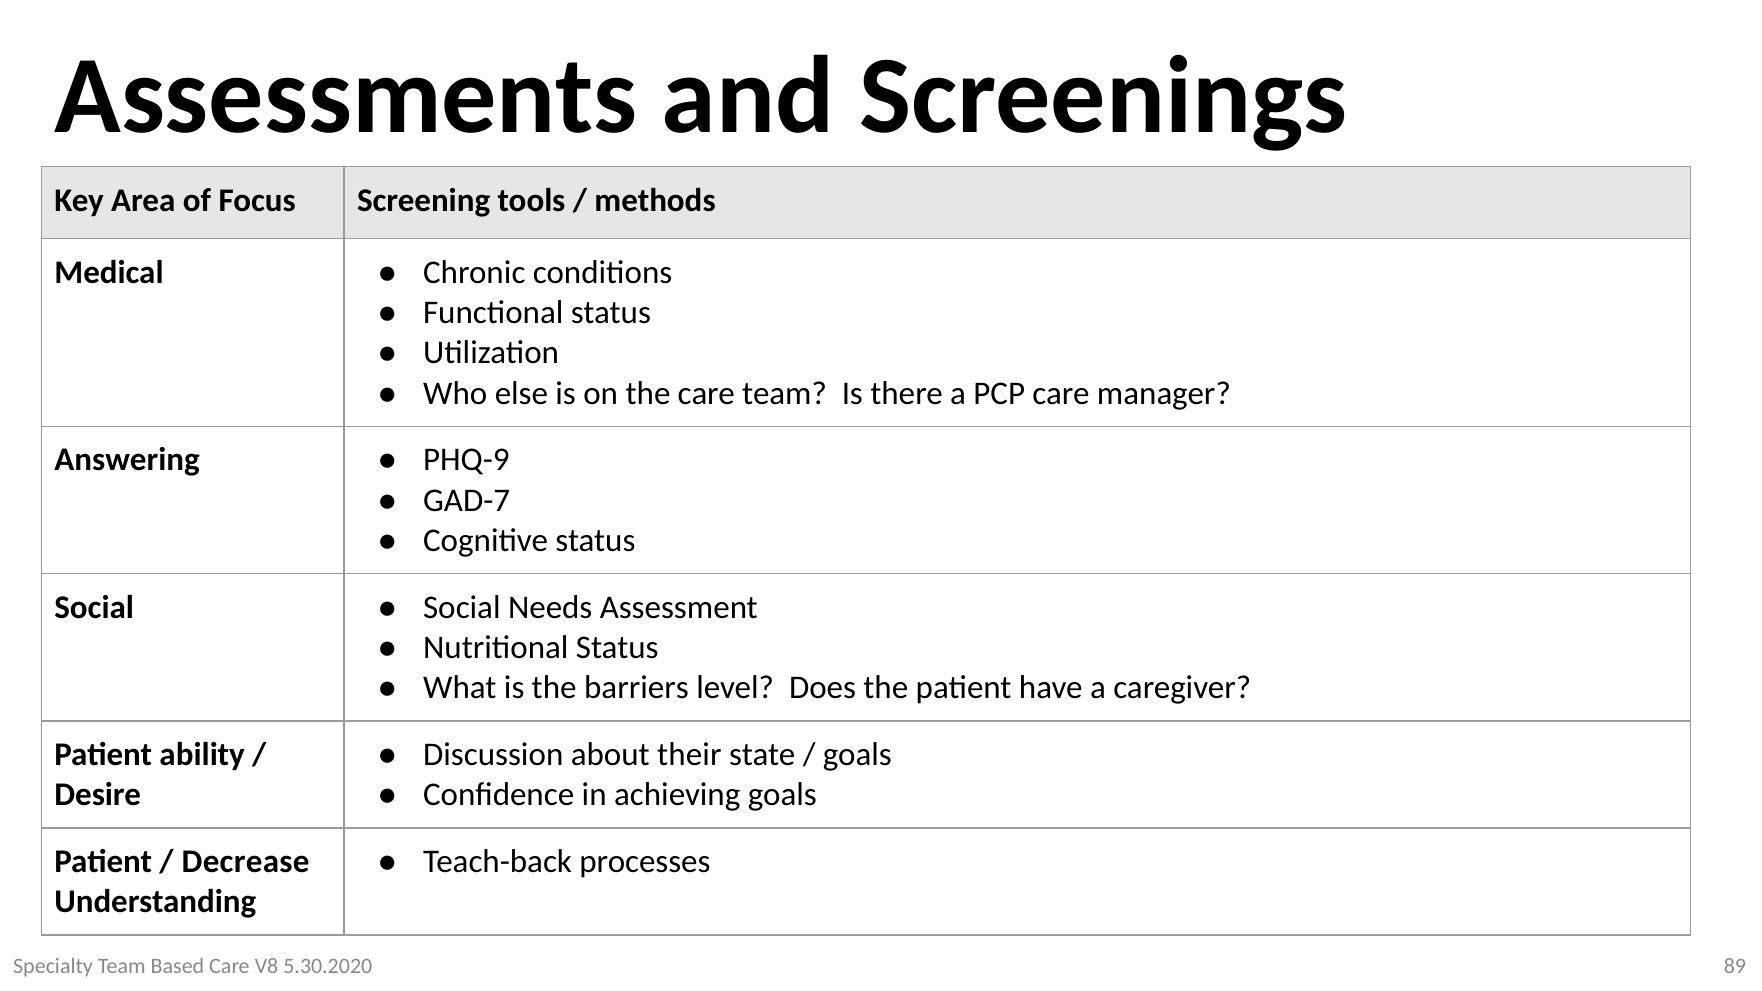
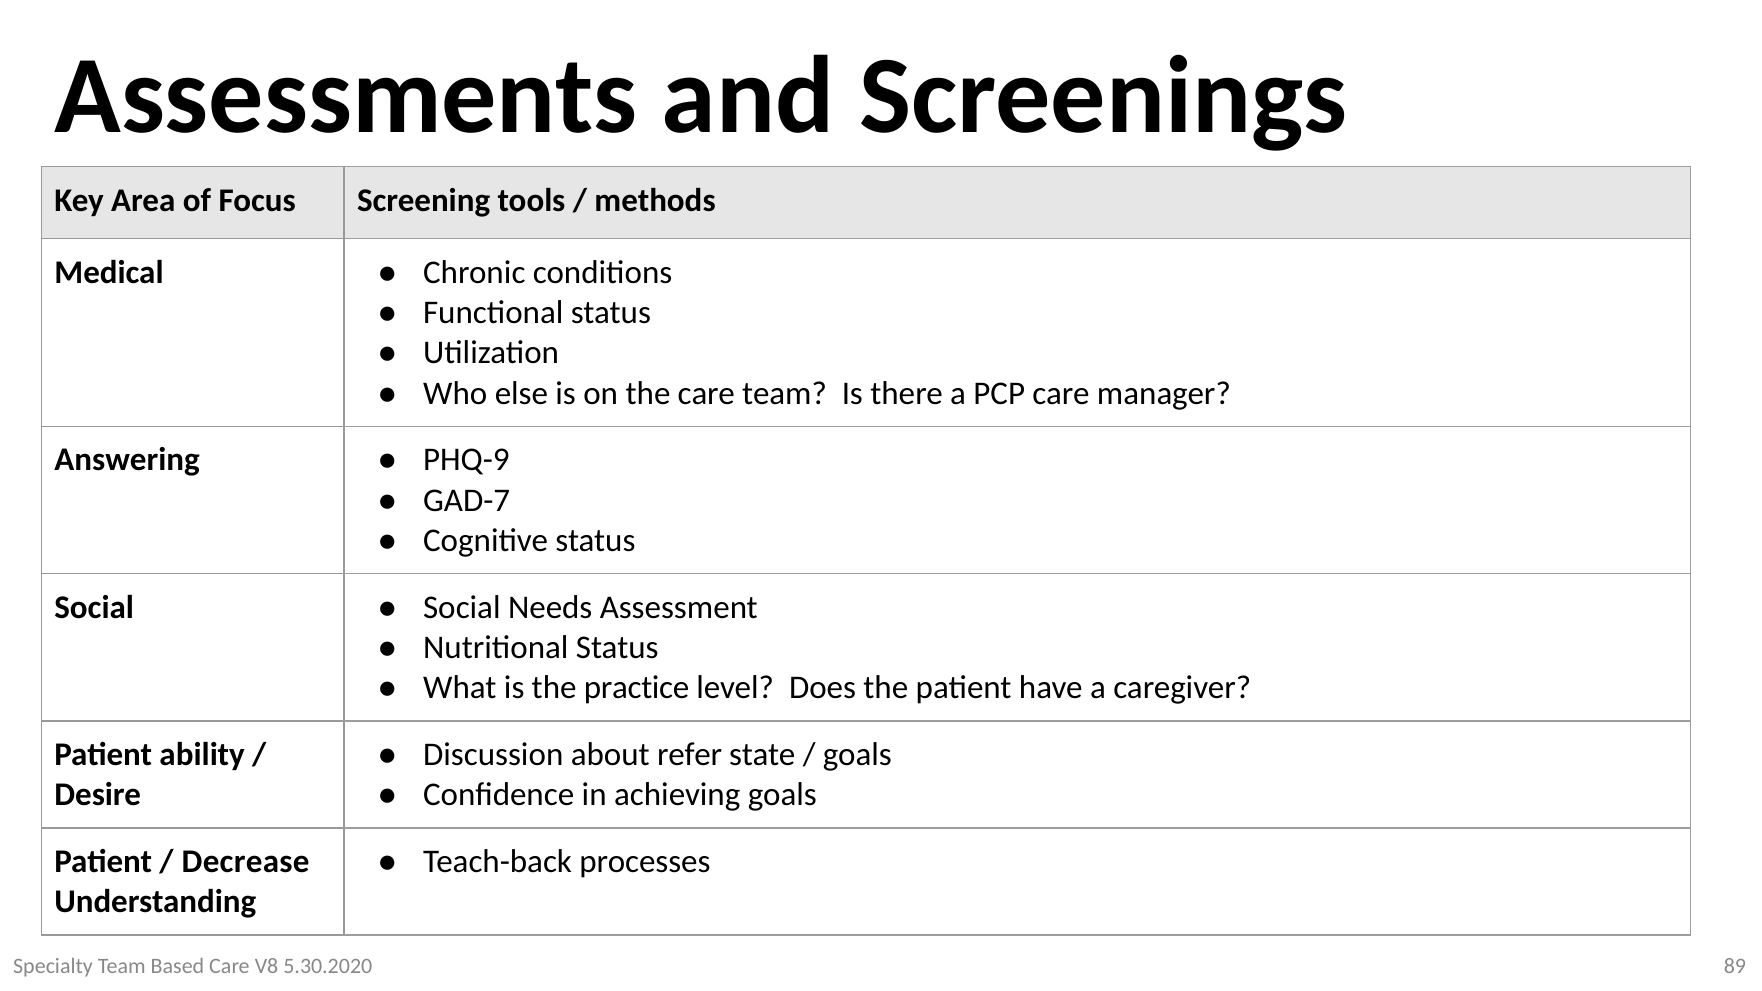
barriers: barriers -> practice (637, 688)
their: their -> refer (690, 755)
